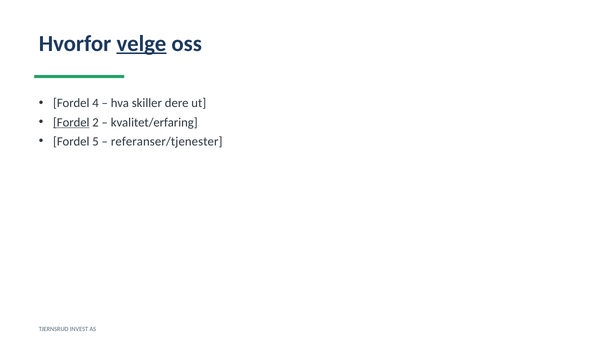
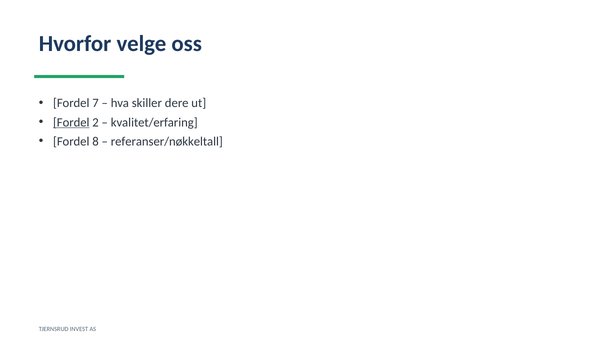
velge underline: present -> none (141, 43)
4: 4 -> 7 (95, 103)
5: 5 -> 8 (95, 141)
referanser/tjenester: referanser/tjenester -> referanser/nøkkeltall (167, 141)
